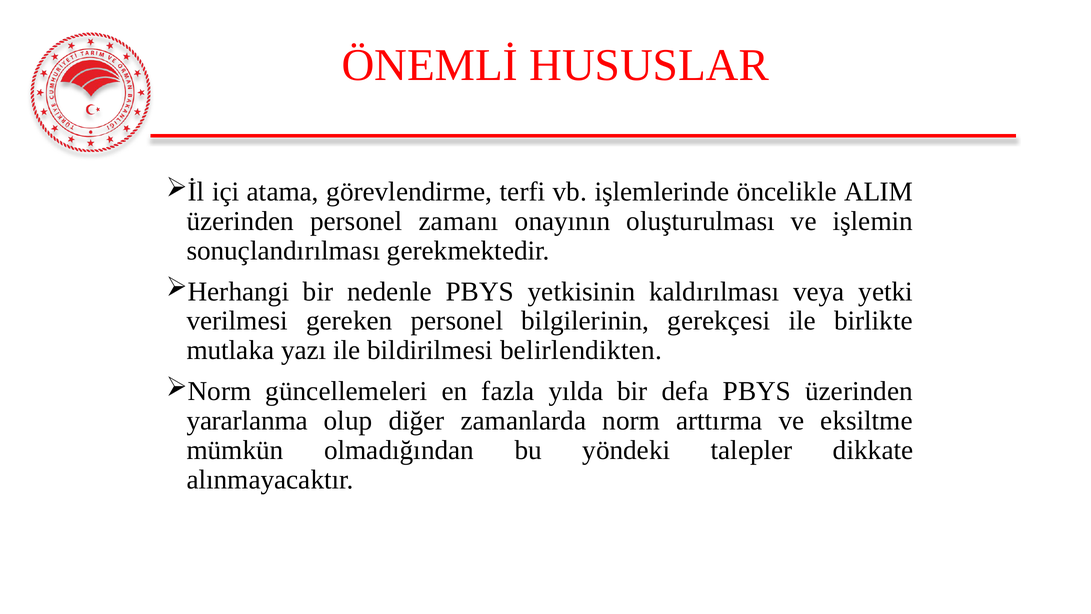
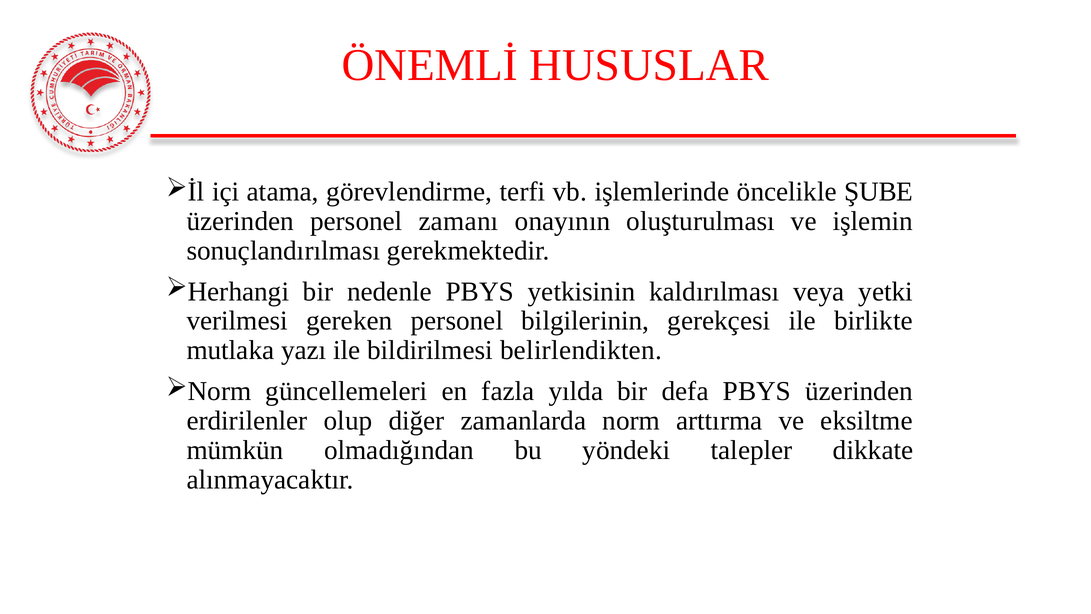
ALIM: ALIM -> ŞUBE (879, 192)
yararlanma: yararlanma -> erdirilenler (247, 421)
